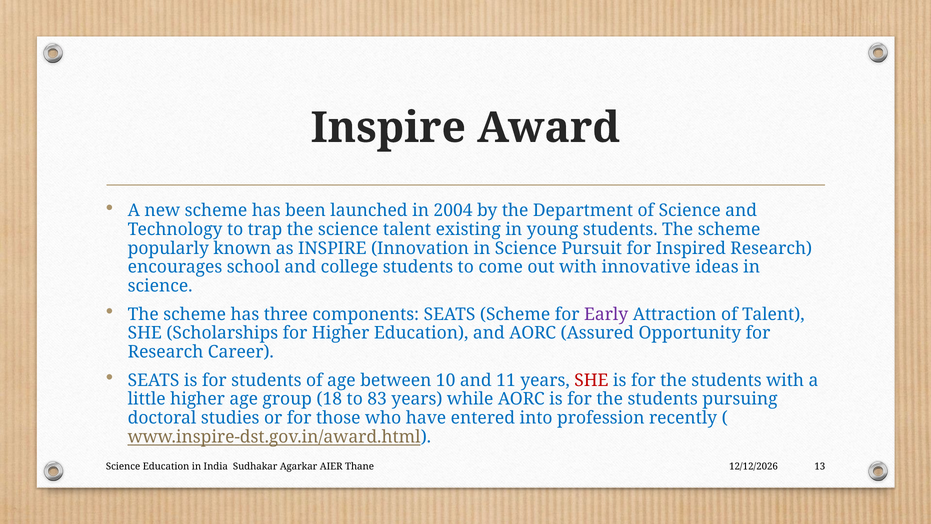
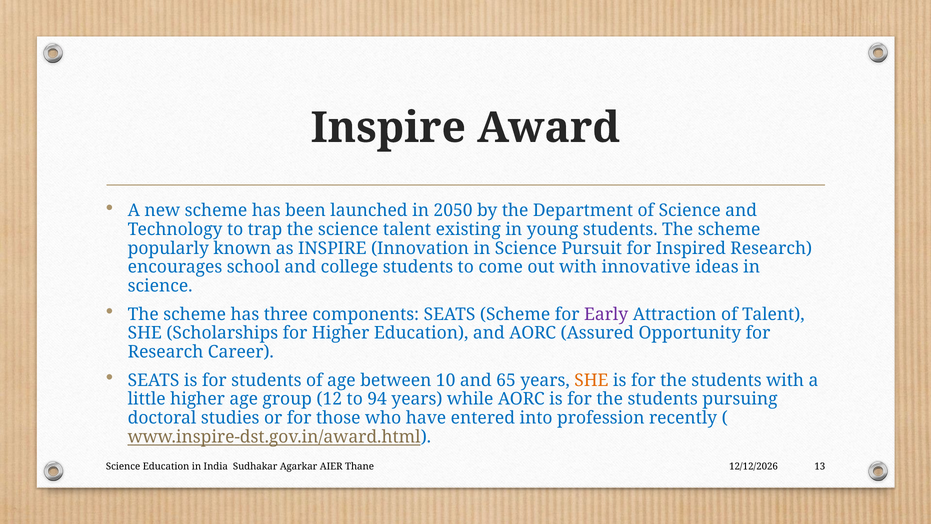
2004: 2004 -> 2050 (453, 210)
11: 11 -> 65 (506, 380)
SHE colour: red -> orange (591, 380)
18: 18 -> 12 (329, 399)
83: 83 -> 94 (377, 399)
